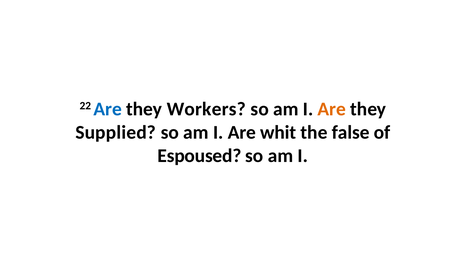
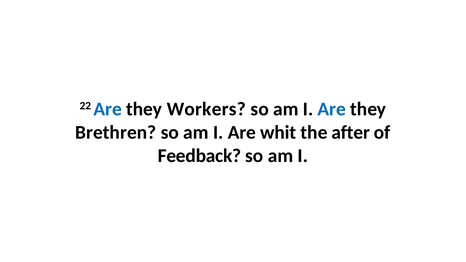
Are colour: orange -> blue (332, 109)
Supplied: Supplied -> Brethren (116, 132)
false: false -> after (351, 132)
Espoused: Espoused -> Feedback (199, 156)
